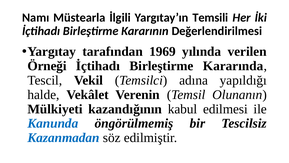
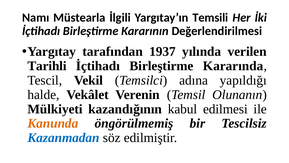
1969: 1969 -> 1937 (163, 51)
Örneği: Örneği -> Tarihli (47, 66)
Kanunda colour: blue -> orange (53, 123)
